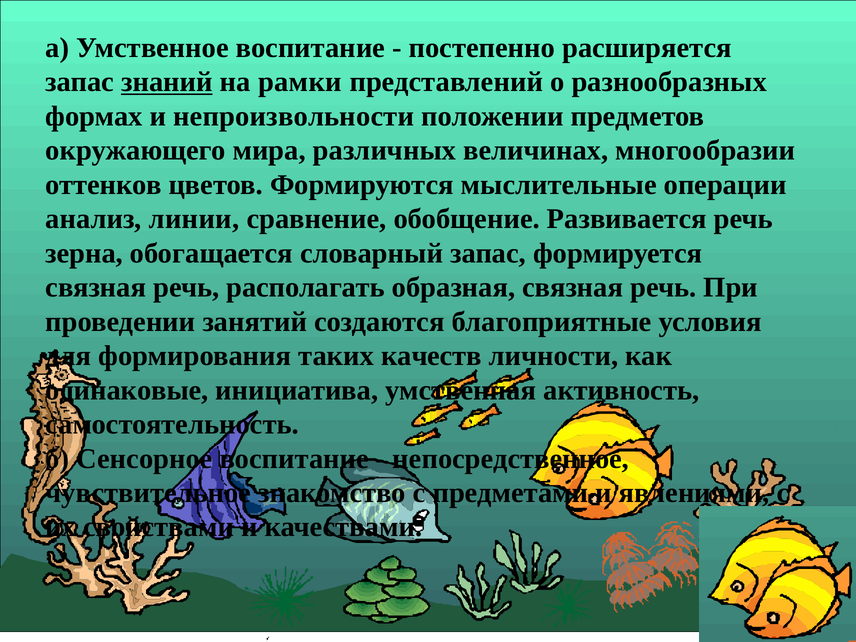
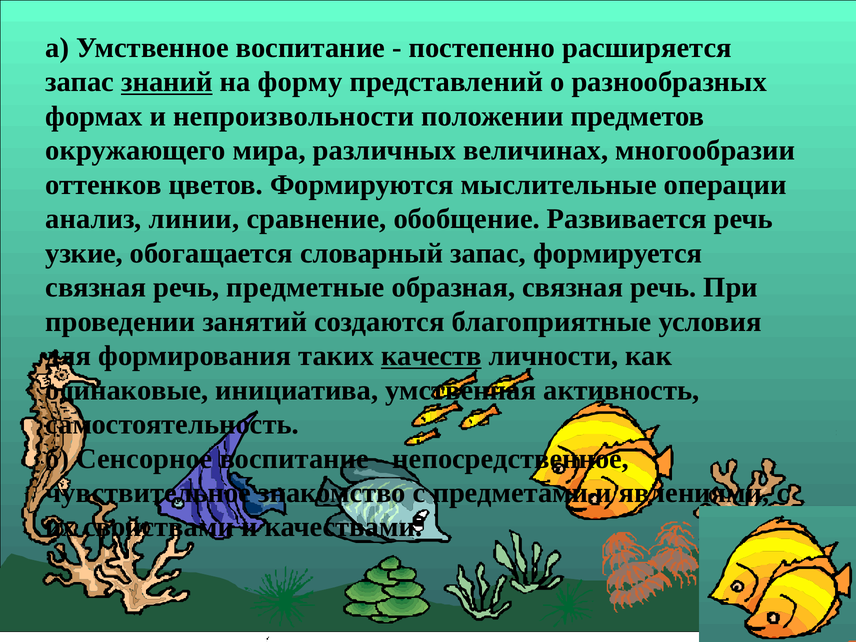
рамки: рамки -> форму (300, 82)
зерна: зерна -> узкие (84, 253)
располагать: располагать -> предметные (306, 287)
качеств underline: none -> present (431, 356)
